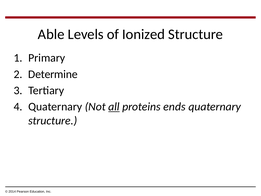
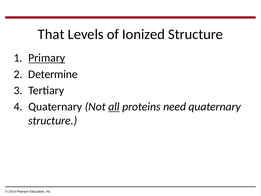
Able: Able -> That (51, 34)
Primary underline: none -> present (47, 58)
ends: ends -> need (175, 107)
